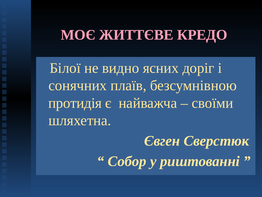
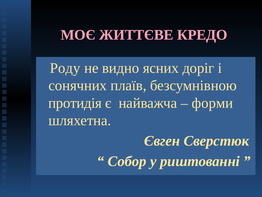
Білої: Білої -> Роду (65, 68)
своїми: своїми -> форми (212, 103)
